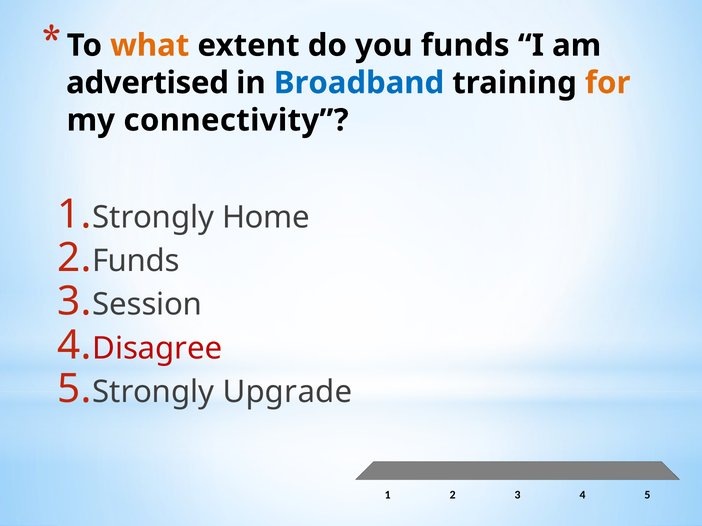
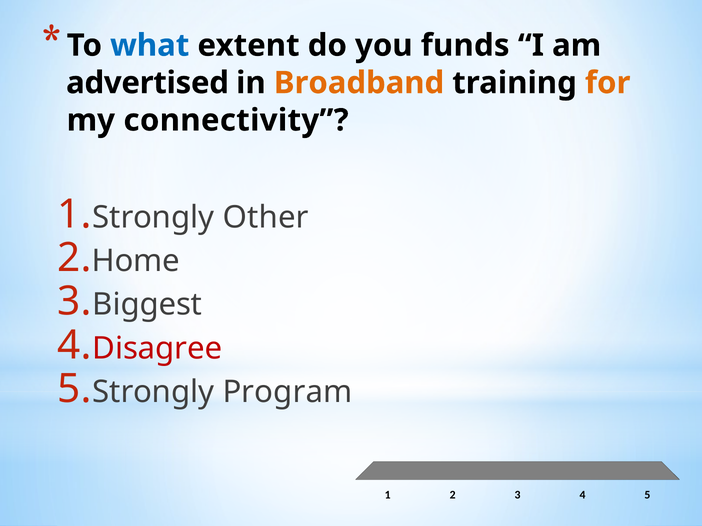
what colour: orange -> blue (150, 46)
Broadband colour: blue -> orange (359, 83)
Home: Home -> Other (266, 217)
Funds: Funds -> Home (136, 261)
Session: Session -> Biggest (147, 305)
Upgrade: Upgrade -> Program (287, 392)
